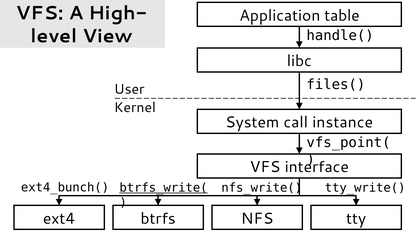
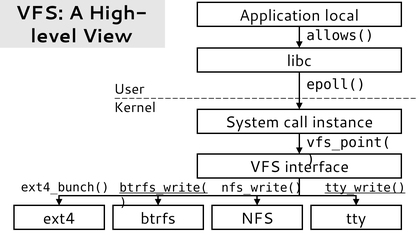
table: table -> local (342, 15)
handle(: handle( -> allows( (340, 35)
files(: files( -> epoll( (336, 85)
tty_write( underline: none -> present (365, 187)
